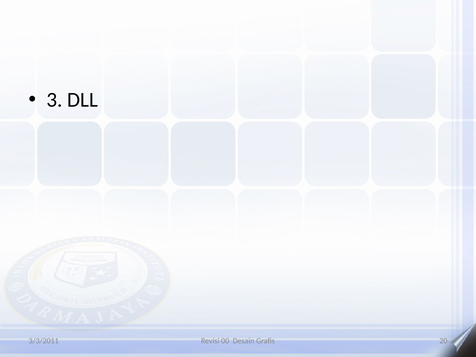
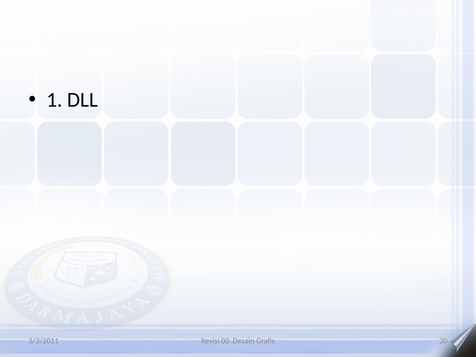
3: 3 -> 1 (54, 100)
